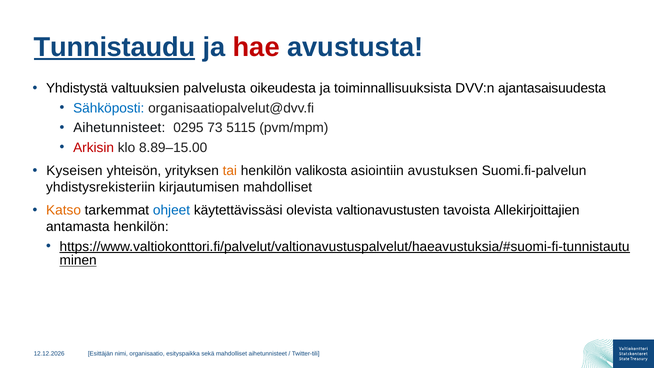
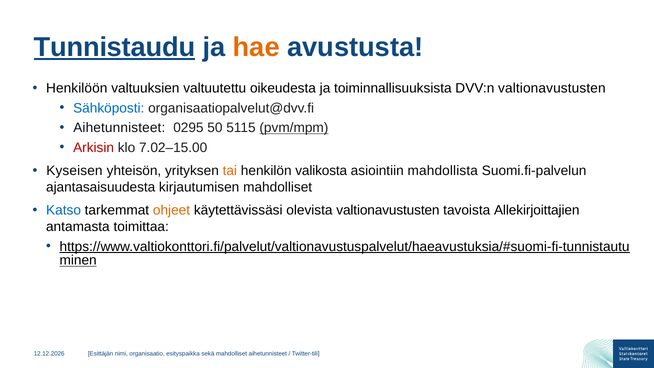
hae colour: red -> orange (256, 47)
Yhdistystä: Yhdistystä -> Henkilöön (77, 88)
palvelusta: palvelusta -> valtuutettu (215, 88)
DVV:n ajantasaisuudesta: ajantasaisuudesta -> valtionavustusten (552, 88)
73: 73 -> 50 (215, 128)
pvm/mpm underline: none -> present (294, 128)
8.89–15.00: 8.89–15.00 -> 7.02–15.00 (173, 148)
avustuksen: avustuksen -> mahdollista (443, 171)
yhdistysrekisteriin: yhdistysrekisteriin -> ajantasaisuudesta (101, 187)
Katso colour: orange -> blue (64, 210)
ohjeet colour: blue -> orange (172, 210)
antamasta henkilön: henkilön -> toimittaa (141, 227)
